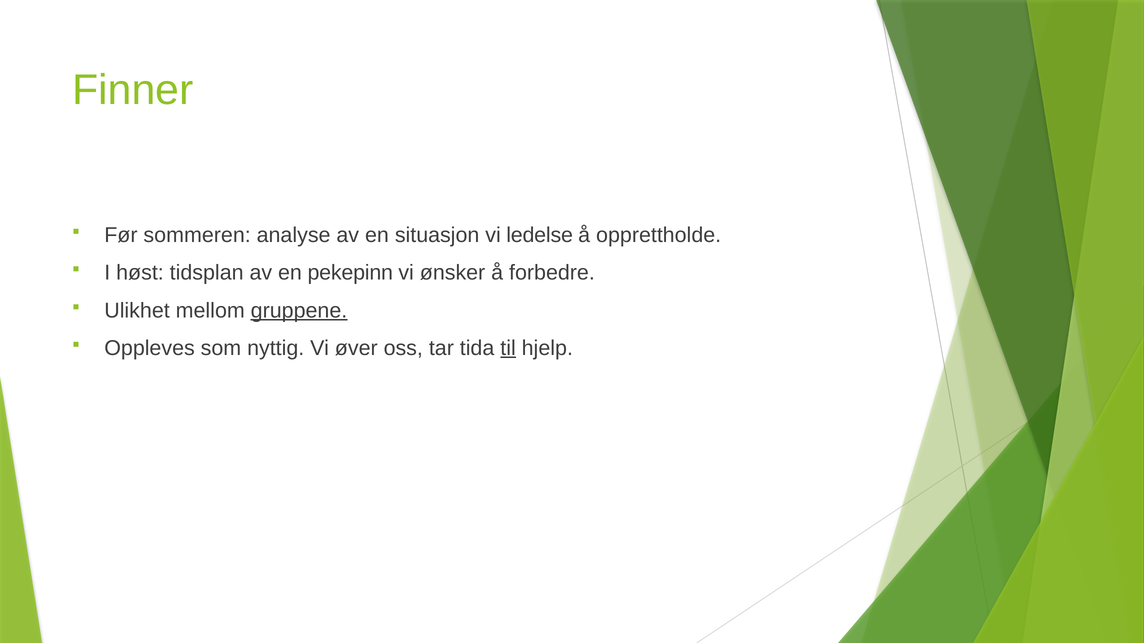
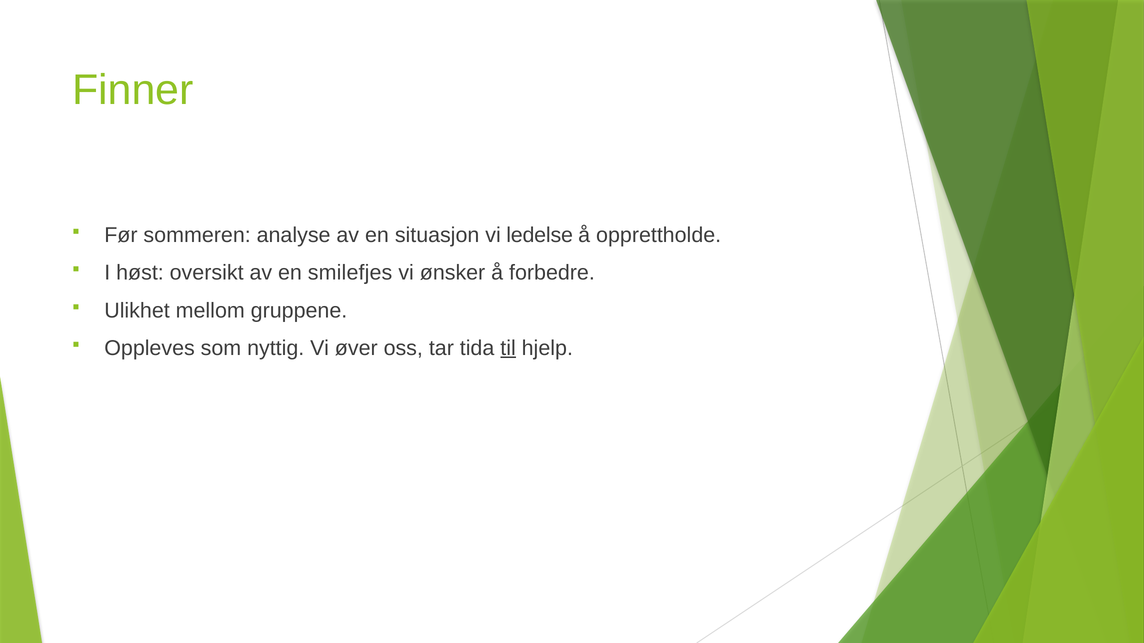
tidsplan: tidsplan -> oversikt (207, 273)
pekepinn: pekepinn -> smilefjes (350, 273)
gruppene underline: present -> none (299, 311)
